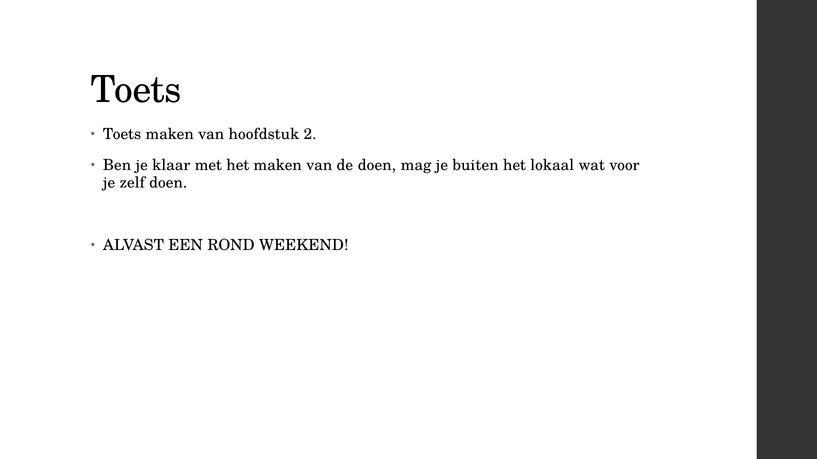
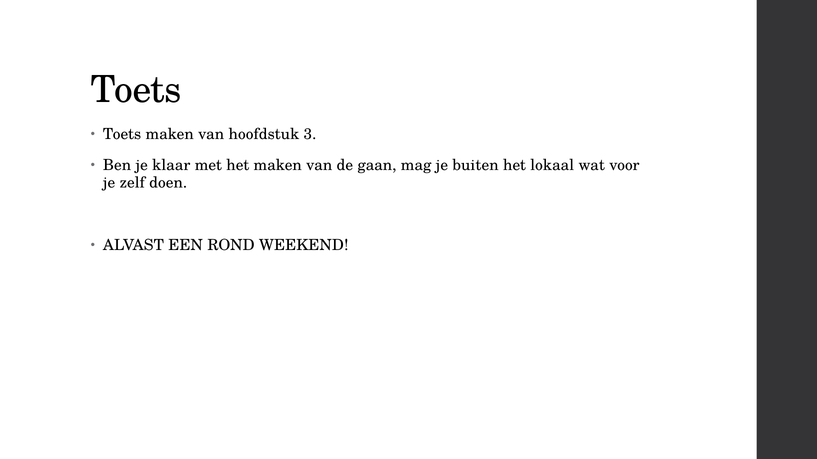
2: 2 -> 3 (310, 135)
de doen: doen -> gaan (377, 166)
